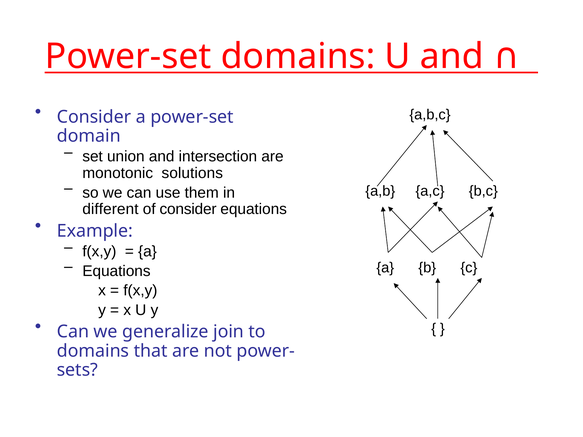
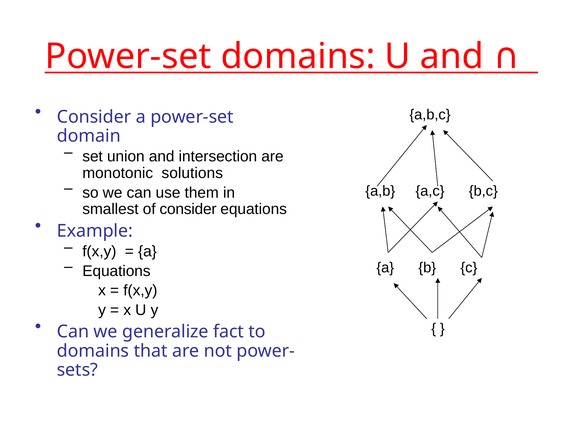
different: different -> smallest (110, 209)
join: join -> fact (229, 332)
